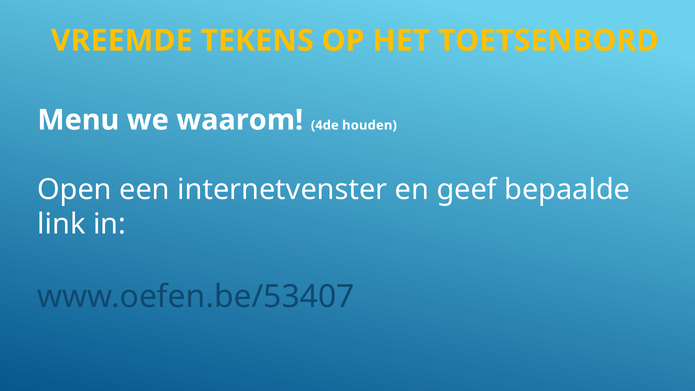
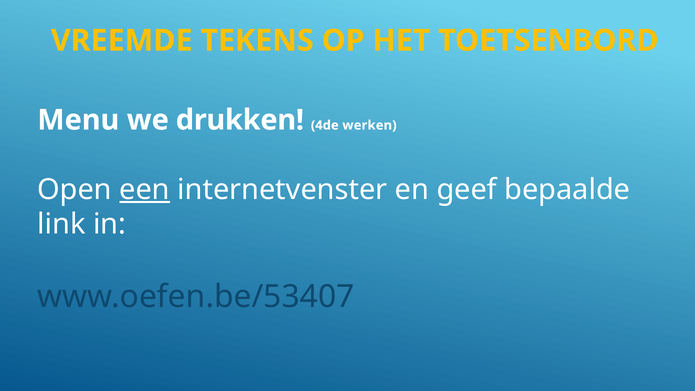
waarom: waarom -> drukken (240, 120)
houden: houden -> werken (369, 125)
een underline: none -> present (145, 190)
